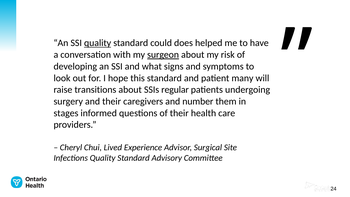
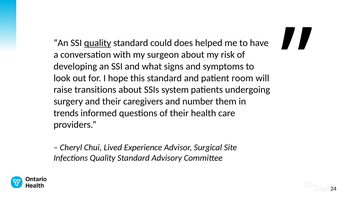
surgeon underline: present -> none (163, 55)
many: many -> room (242, 78)
regular: regular -> system (175, 90)
stages: stages -> trends (66, 113)
